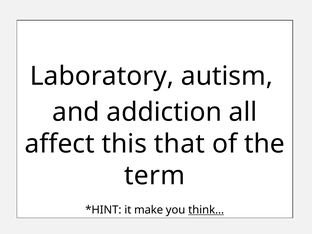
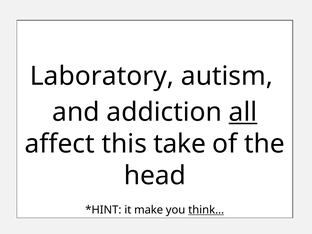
all underline: none -> present (243, 112)
that: that -> take (180, 144)
term: term -> head (155, 176)
